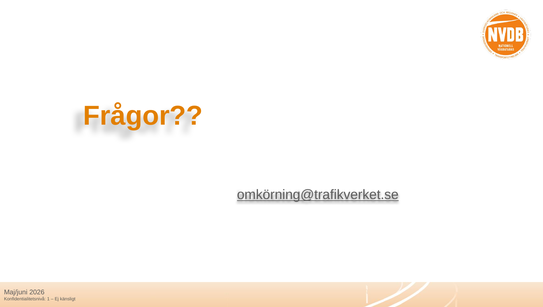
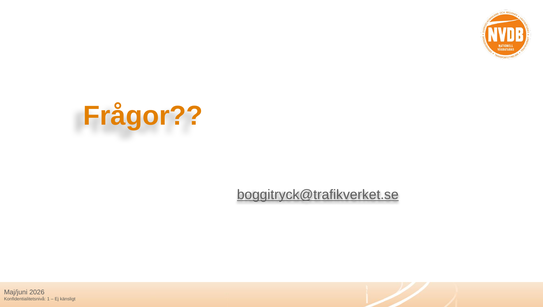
omkörning@trafikverket.se: omkörning@trafikverket.se -> boggitryck@trafikverket.se (318, 195)
